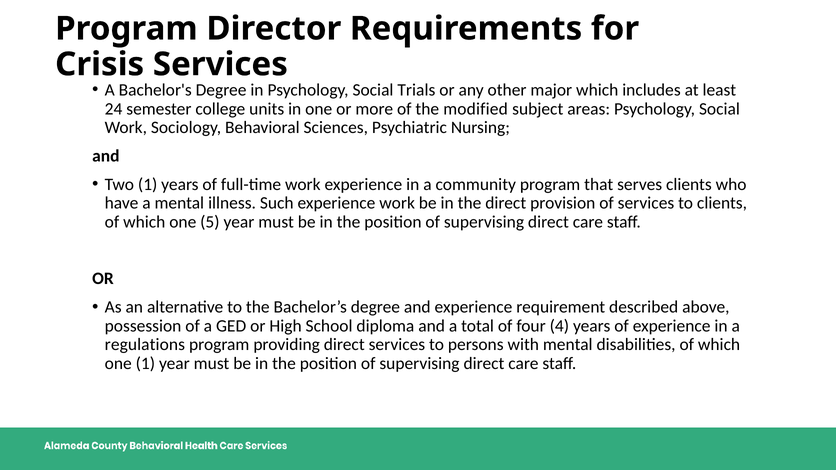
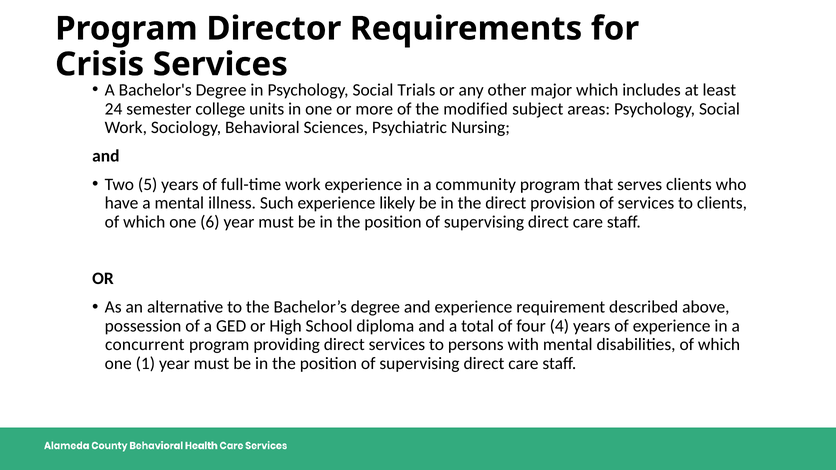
Two 1: 1 -> 5 (148, 184)
experience work: work -> likely (397, 203)
5: 5 -> 6 (210, 222)
regulations: regulations -> concurrent (145, 345)
